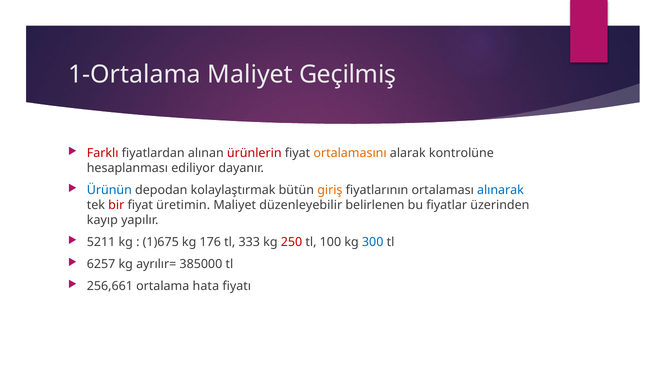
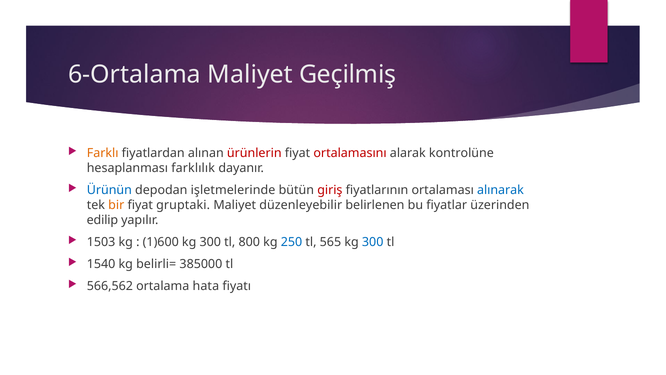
1-Ortalama: 1-Ortalama -> 6-Ortalama (135, 74)
Farklı colour: red -> orange (103, 153)
ortalamasını colour: orange -> red (350, 153)
ediliyor: ediliyor -> farklılık (193, 168)
kolaylaştırmak: kolaylaştırmak -> işletmelerinde (233, 190)
giriş colour: orange -> red (330, 190)
bir colour: red -> orange (116, 205)
üretimin: üretimin -> gruptaki (183, 205)
kayıp: kayıp -> edilip (102, 220)
5211: 5211 -> 1503 (101, 242)
1)675: 1)675 -> 1)600 (161, 242)
176: 176 -> 300 (210, 242)
333: 333 -> 800 (249, 242)
250 colour: red -> blue (292, 242)
100: 100 -> 565 (330, 242)
6257: 6257 -> 1540 (101, 264)
ayrılır=: ayrılır= -> belirli= (156, 264)
256,661: 256,661 -> 566,562 (110, 286)
